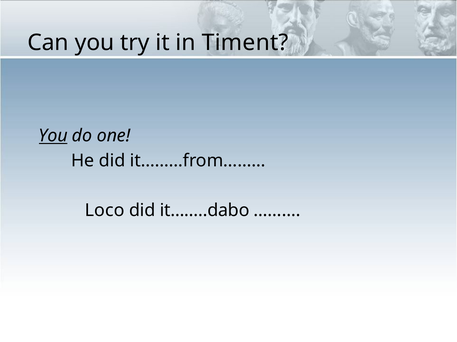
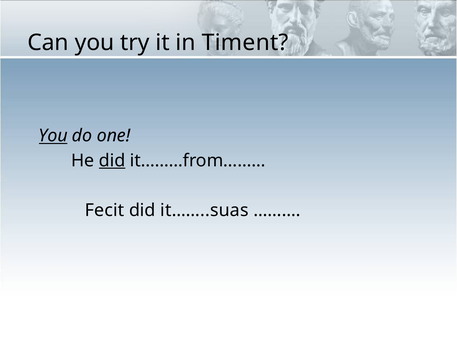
did underline: none -> present (112, 161)
Loco: Loco -> Fecit (105, 211)
it……..dabo: it……..dabo -> it……..suas (204, 211)
